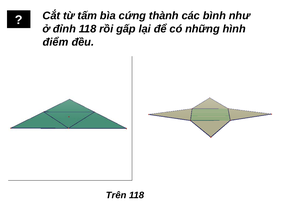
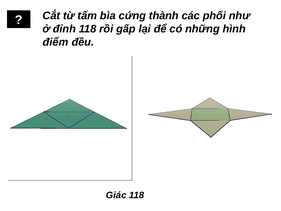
bình: bình -> phối (214, 16)
Trên: Trên -> Giác (116, 195)
